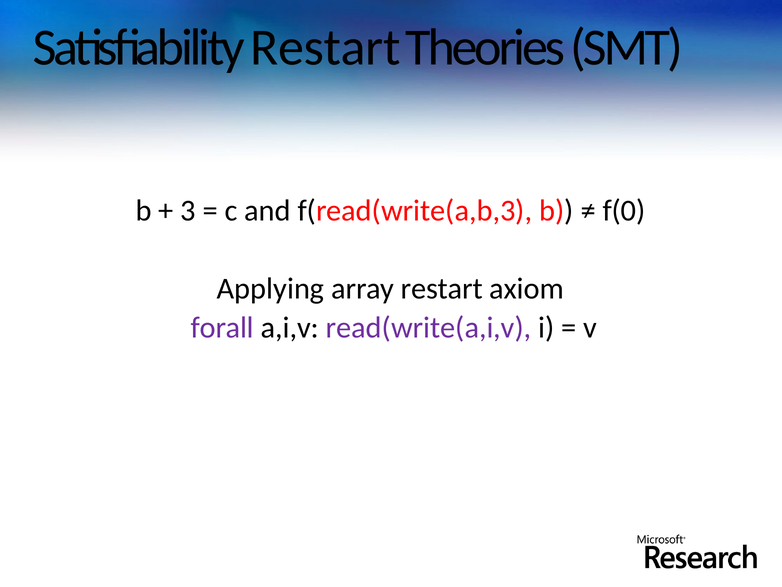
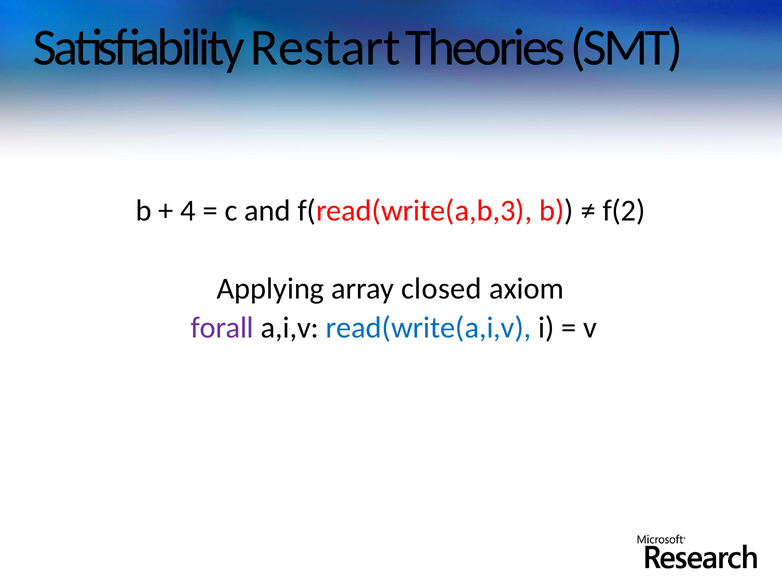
3: 3 -> 4 (188, 210)
f(0: f(0 -> f(2 (624, 210)
array restart: restart -> closed (441, 288)
read(write(a,i,v colour: purple -> blue (429, 327)
